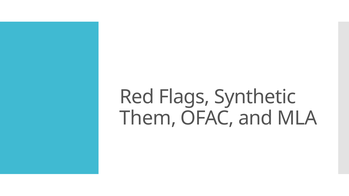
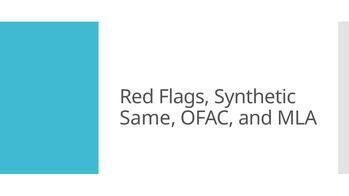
Them: Them -> Same (148, 118)
